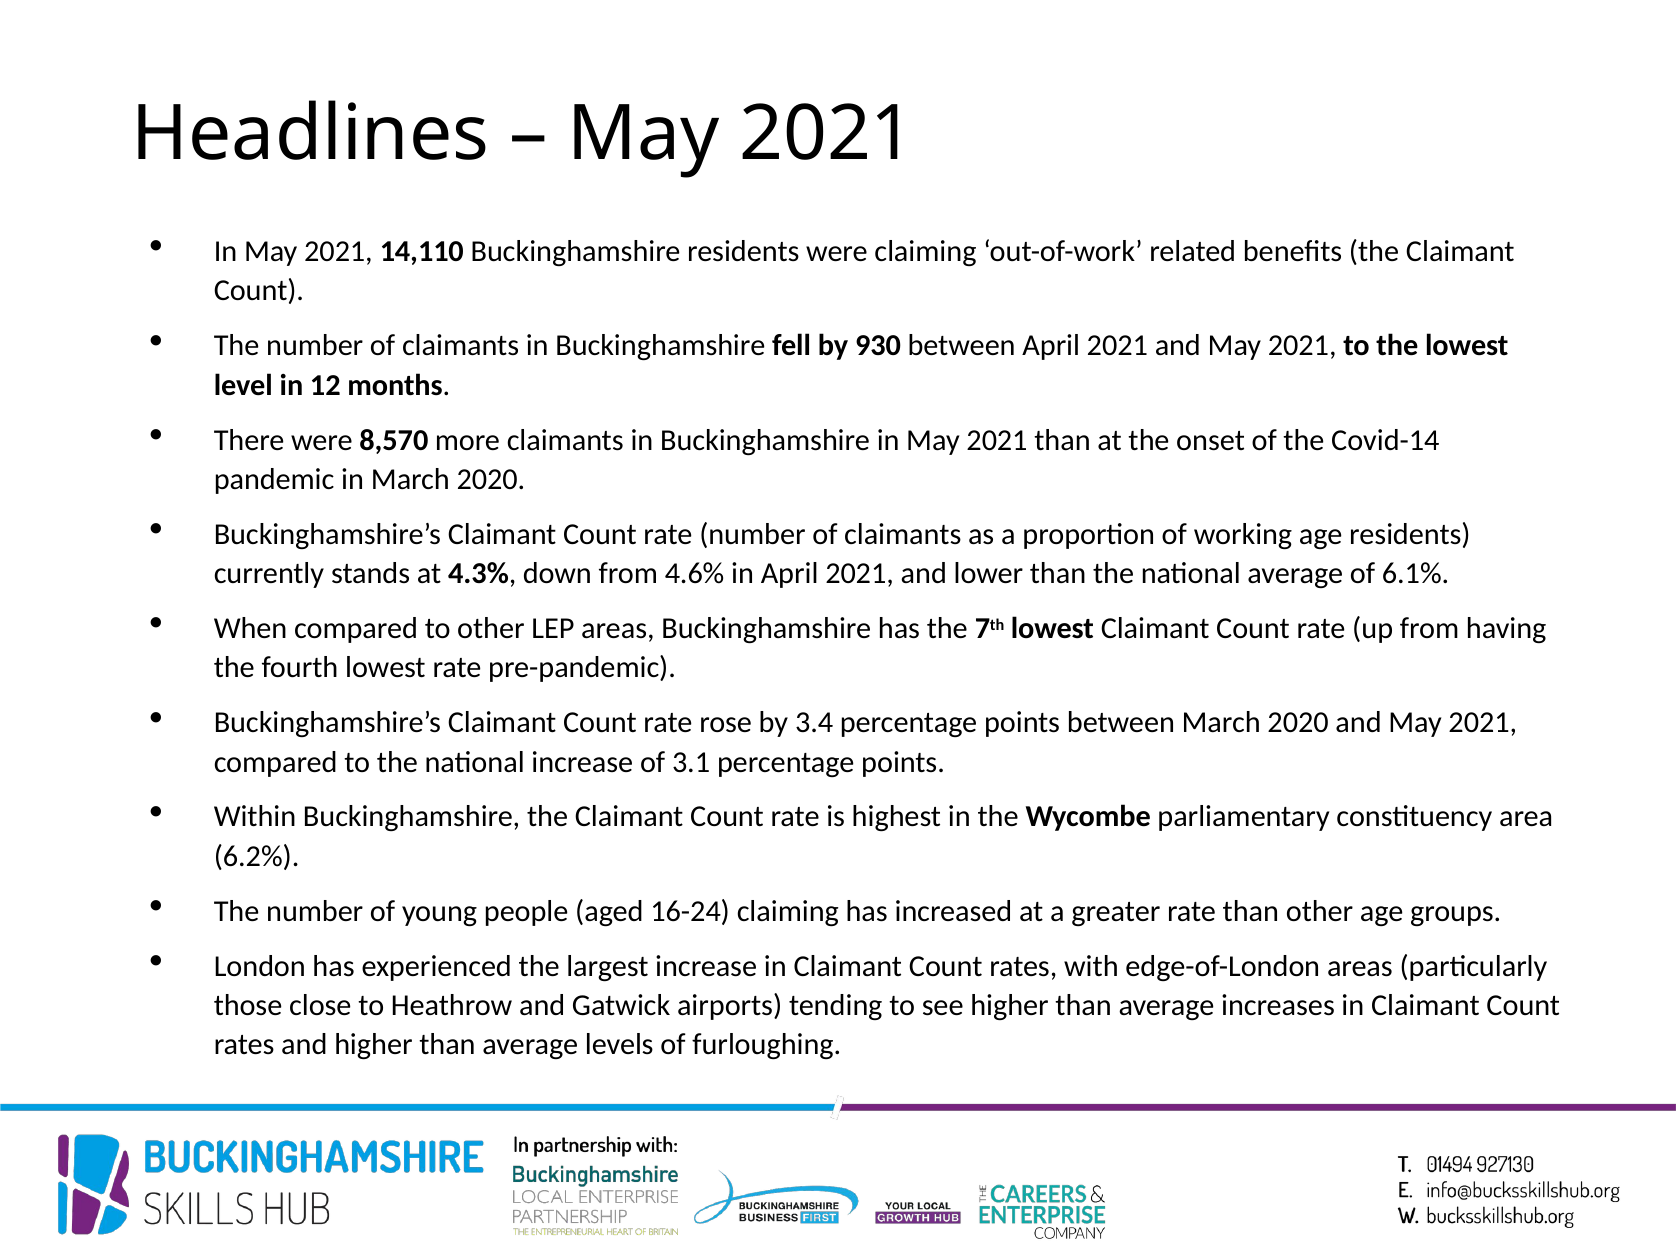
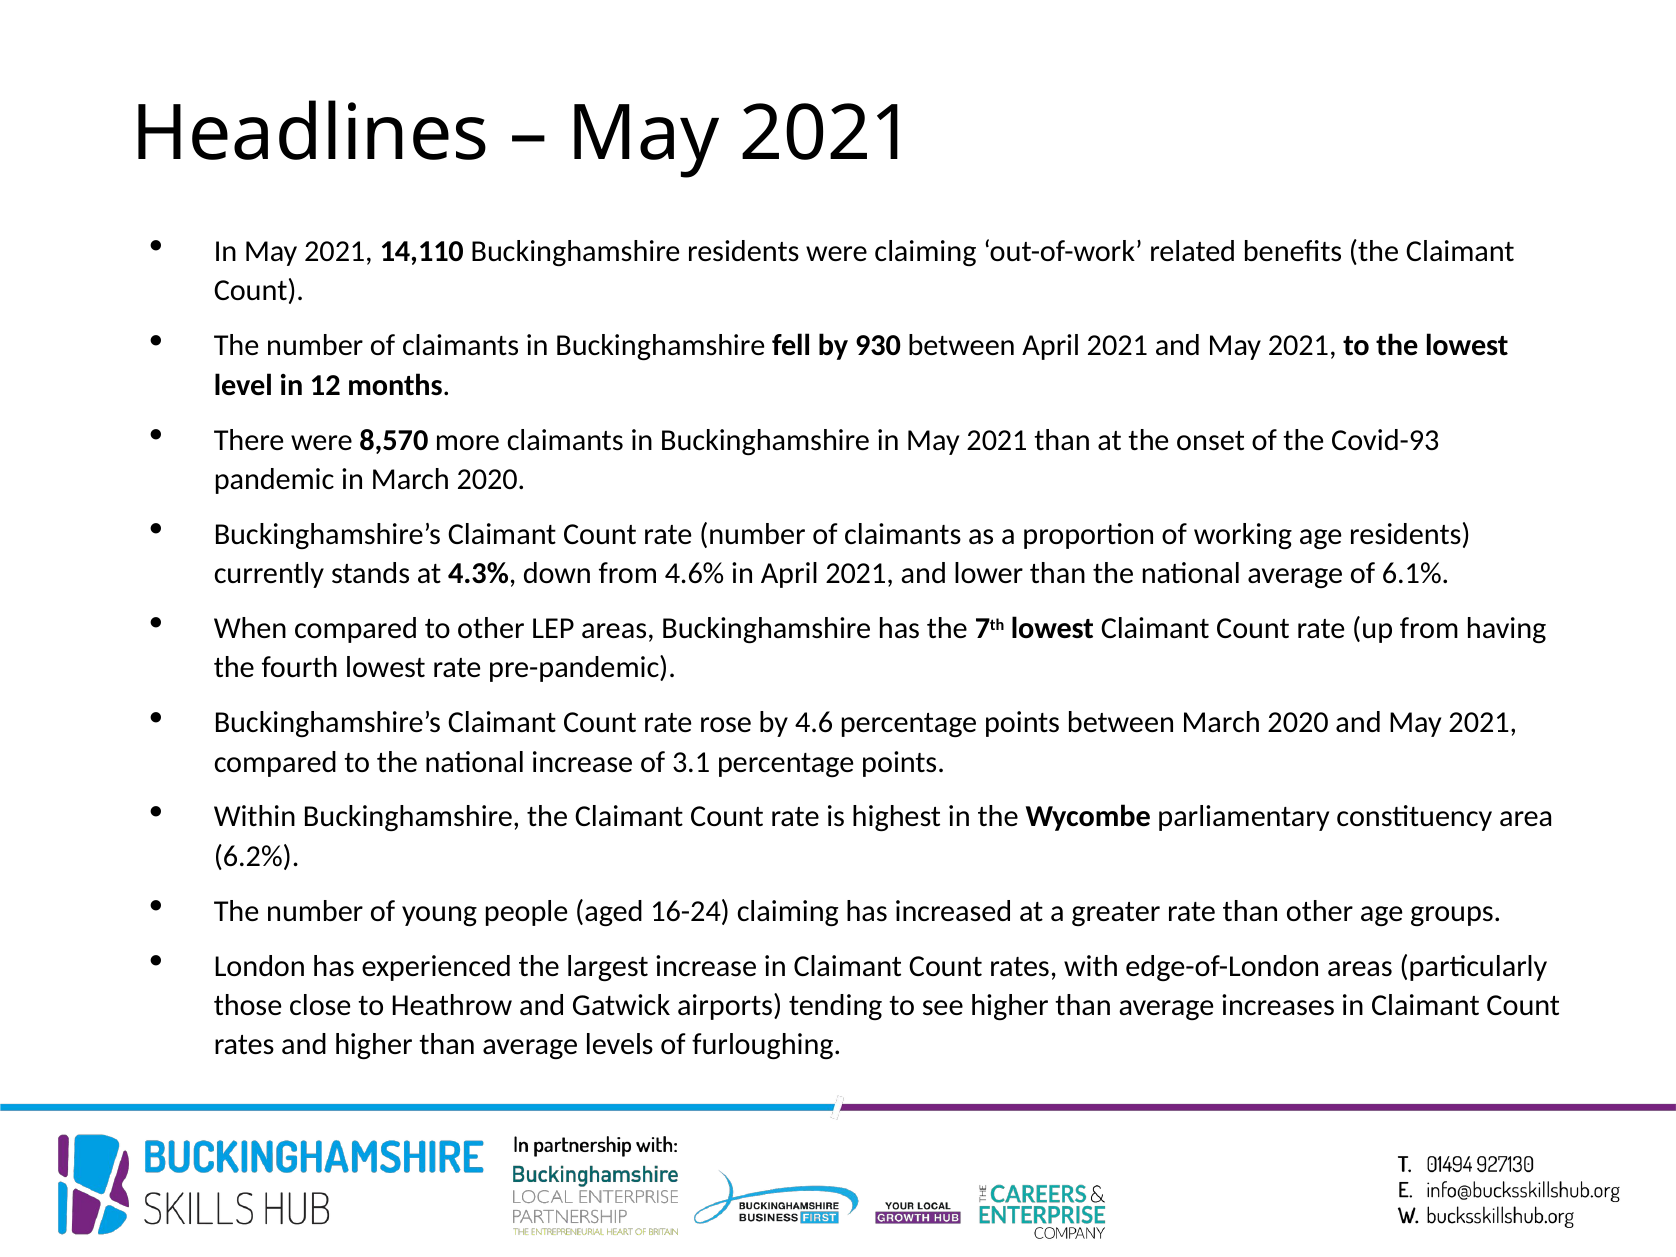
Covid-14: Covid-14 -> Covid-93 (1385, 440)
3.4: 3.4 -> 4.6 (814, 723)
